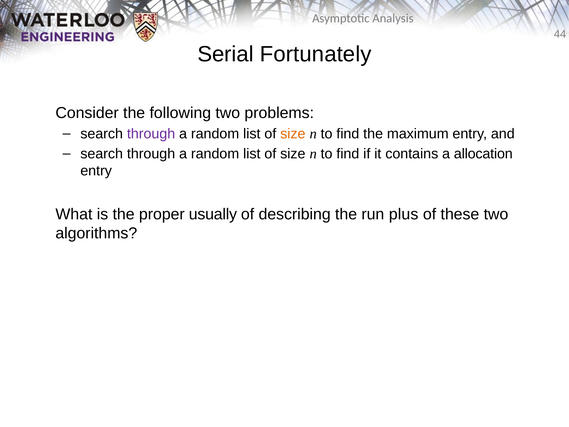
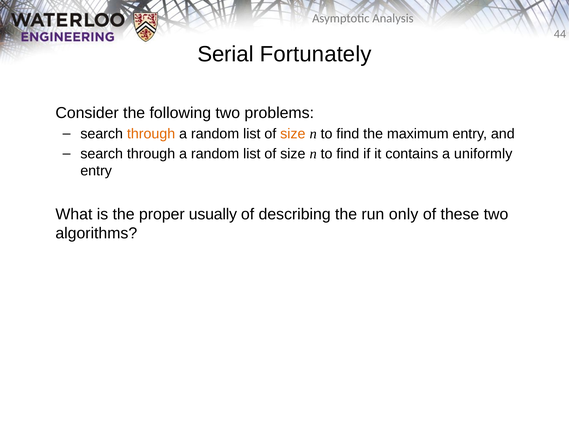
through colour: purple -> orange (151, 134)
allocation: allocation -> uniformly (483, 154)
plus: plus -> only (404, 214)
